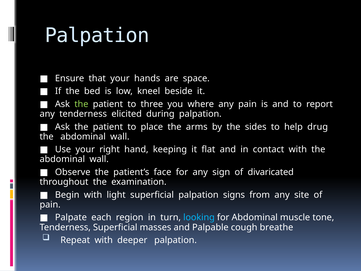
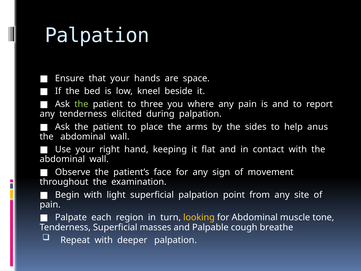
drug: drug -> anus (318, 127)
divaricated: divaricated -> movement (271, 172)
signs: signs -> point (234, 195)
looking colour: light blue -> yellow (199, 217)
